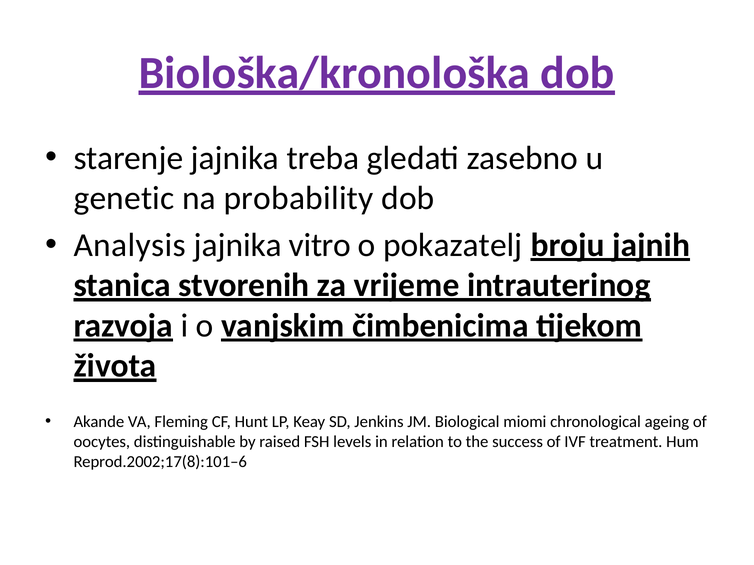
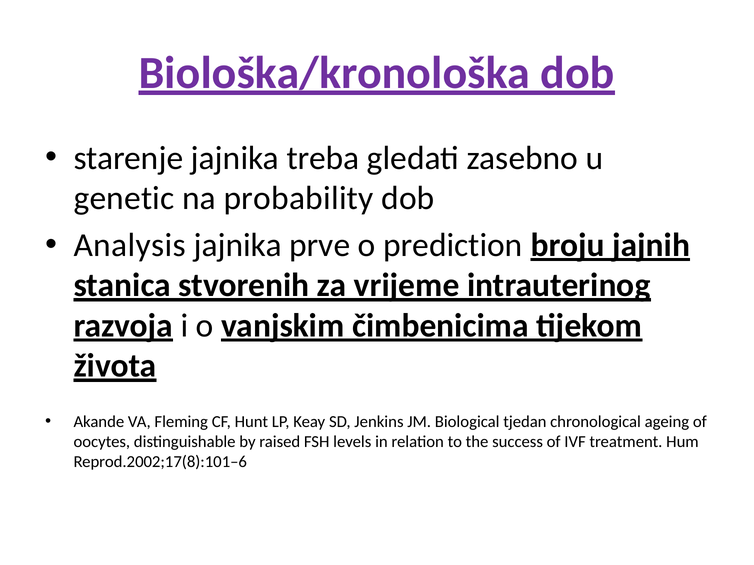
vitro: vitro -> prve (320, 245)
pokazatelj: pokazatelj -> prediction (453, 245)
miomi: miomi -> tjedan (525, 422)
